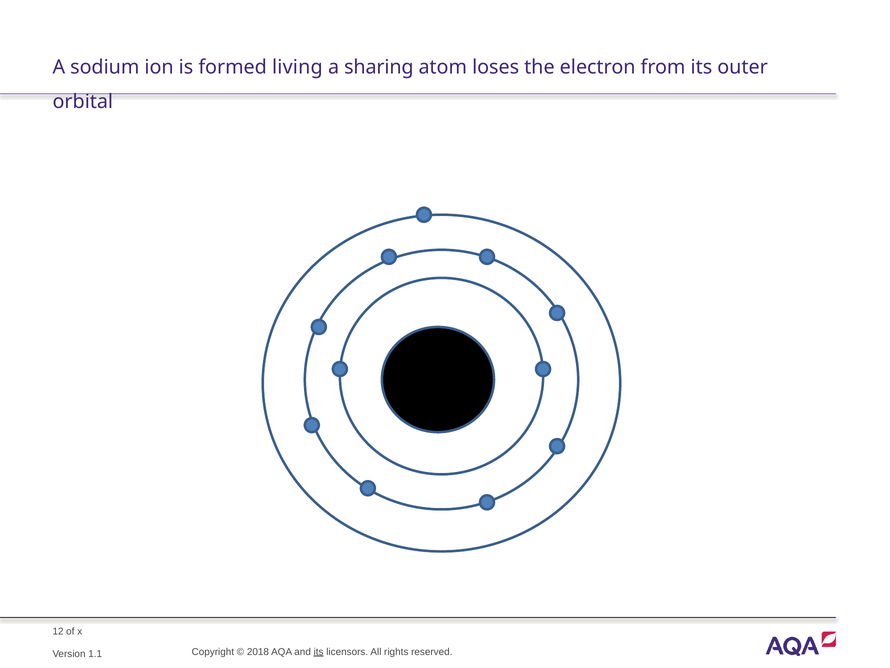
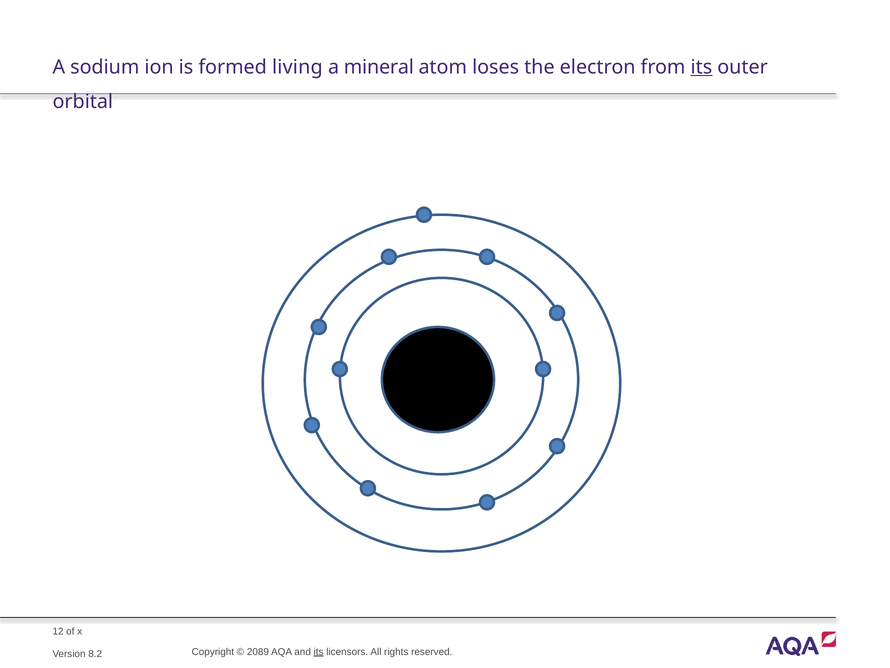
sharing: sharing -> mineral (379, 67)
its underline: none -> present (701, 67)
2018: 2018 -> 2089 (258, 651)
1.1: 1.1 -> 8.2 (95, 654)
